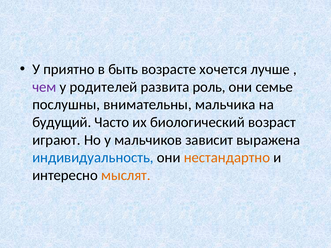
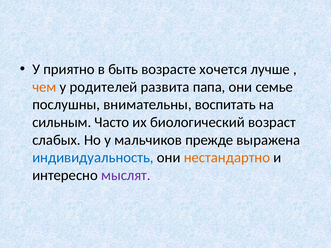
чем colour: purple -> orange (44, 87)
роль: роль -> папа (209, 87)
мальчика: мальчика -> воспитать (225, 105)
будущий: будущий -> сильным (62, 122)
играют: играют -> слабых (56, 140)
зависит: зависит -> прежде (209, 140)
мыслят colour: orange -> purple (126, 175)
